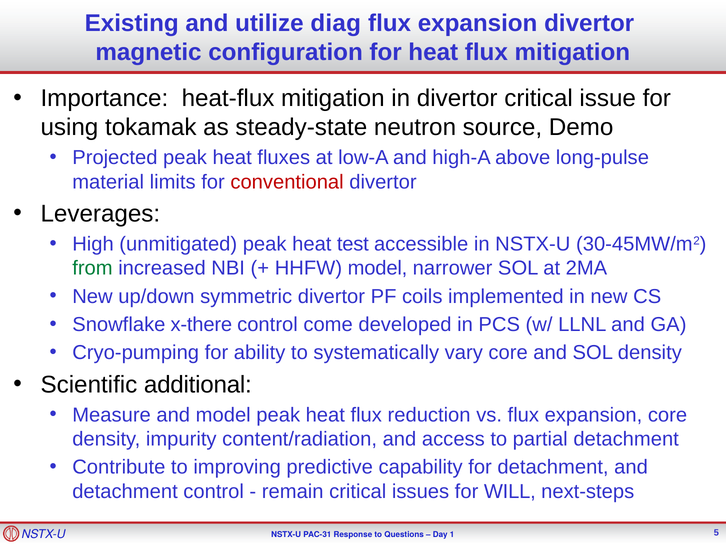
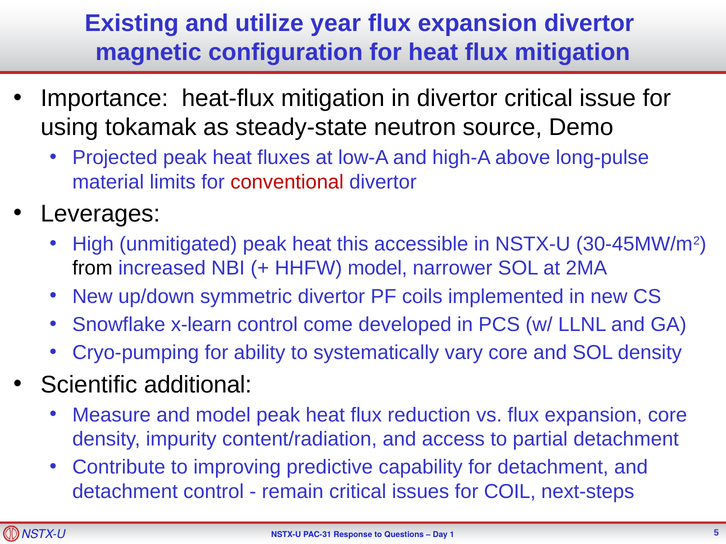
diag: diag -> year (336, 23)
test: test -> this (353, 244)
from colour: green -> black (92, 268)
x-there: x-there -> x-learn (201, 325)
WILL: WILL -> COIL (510, 492)
